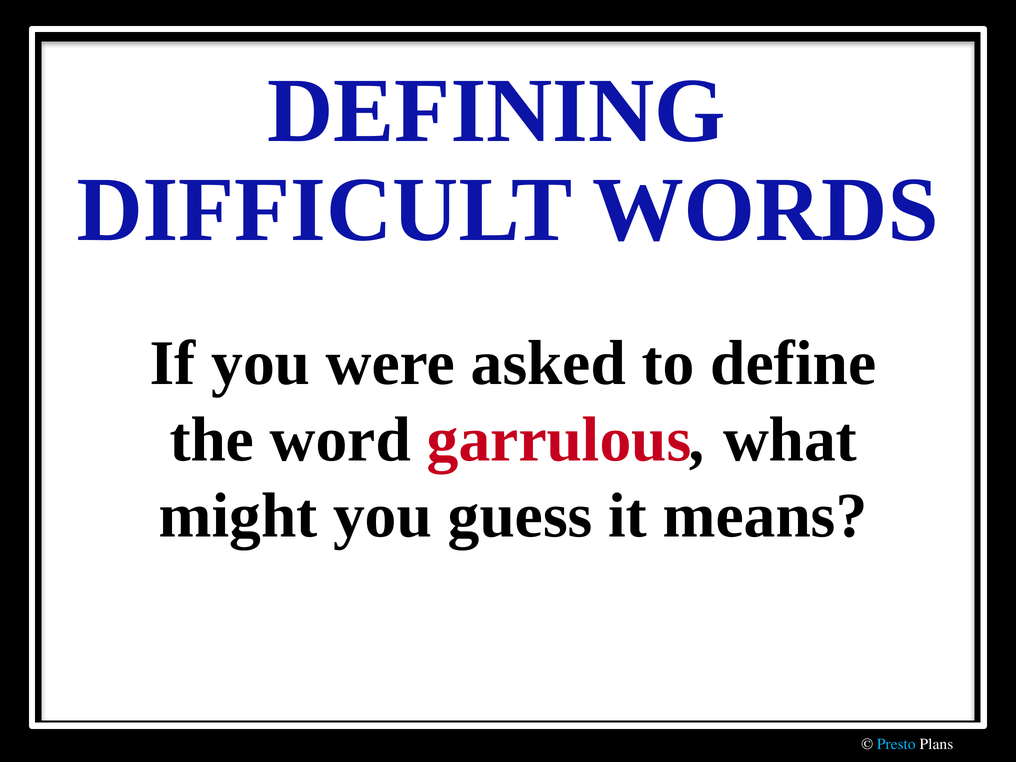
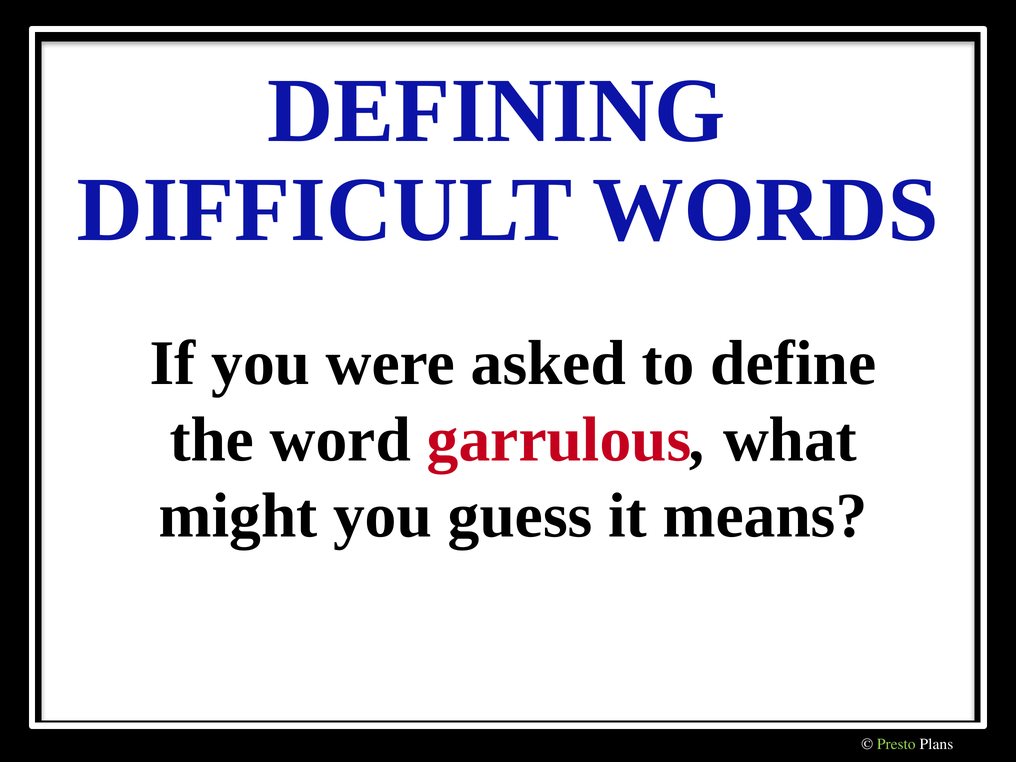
Presto colour: light blue -> light green (896, 744)
